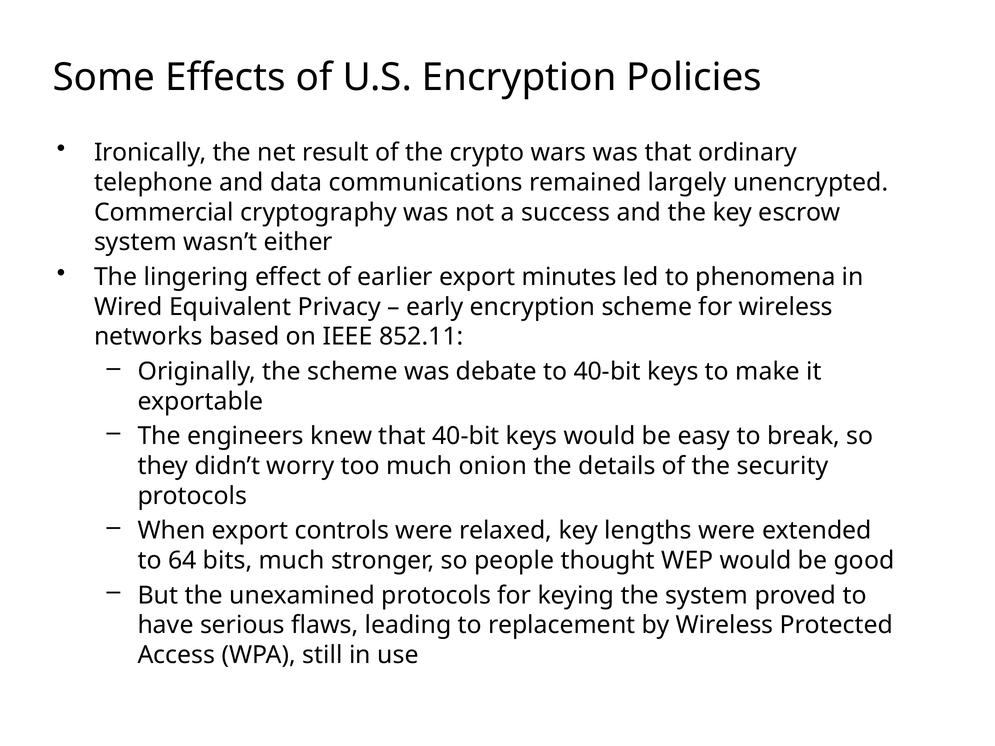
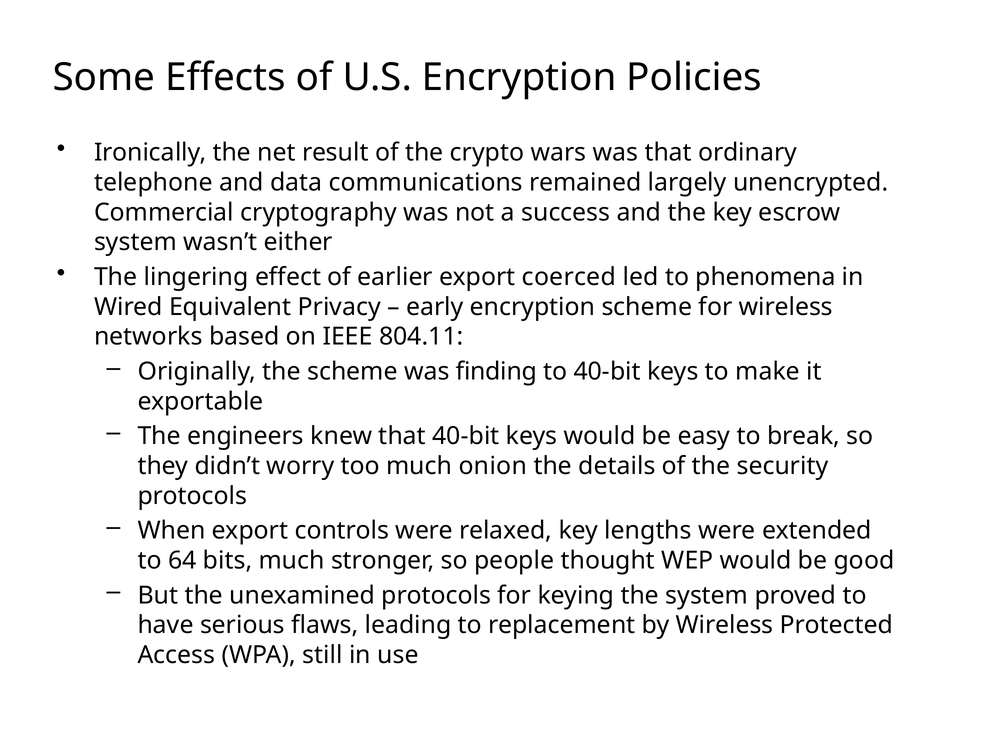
minutes: minutes -> coerced (569, 277)
852.11: 852.11 -> 804.11 (421, 337)
debate: debate -> finding (496, 372)
